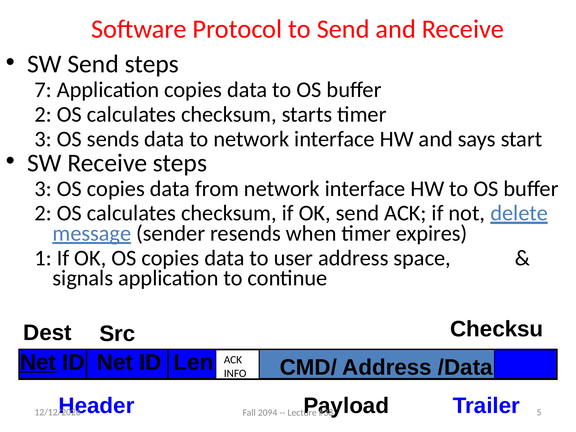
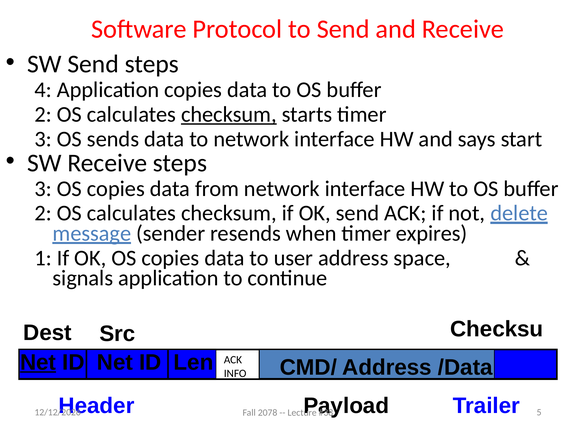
7: 7 -> 4 (43, 90)
checksum underline: none -> present (229, 114)
2094: 2094 -> 2078 (268, 413)
